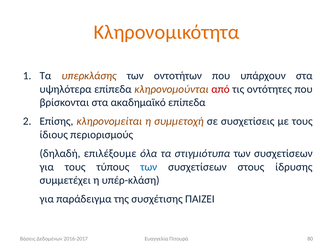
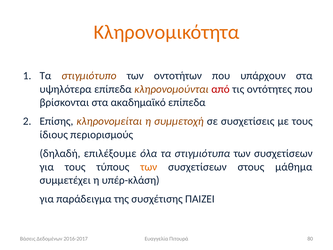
υπερκλάσης: υπερκλάσης -> στιγμιότυπο (89, 76)
των colour: blue -> orange (149, 167)
ίδρυσης: ίδρυσης -> μάθημα (294, 167)
